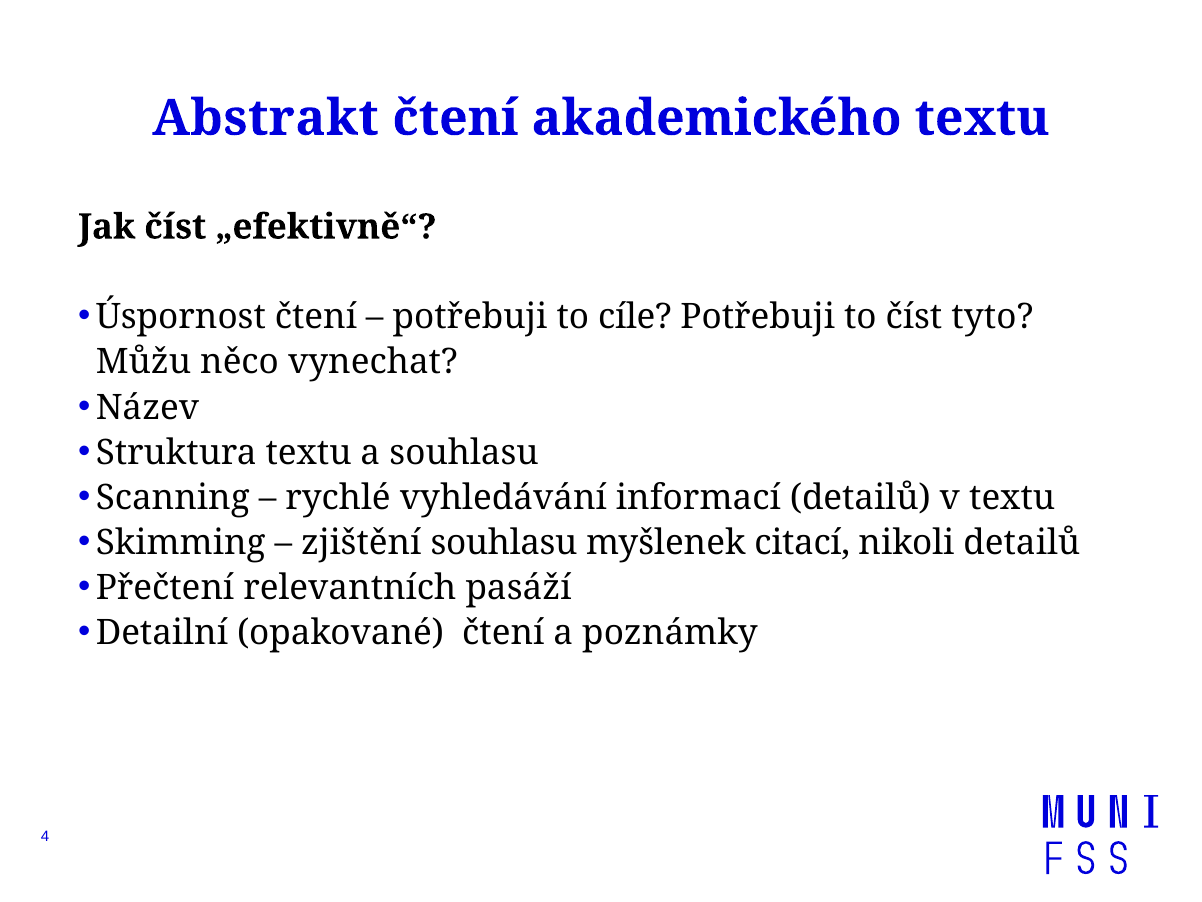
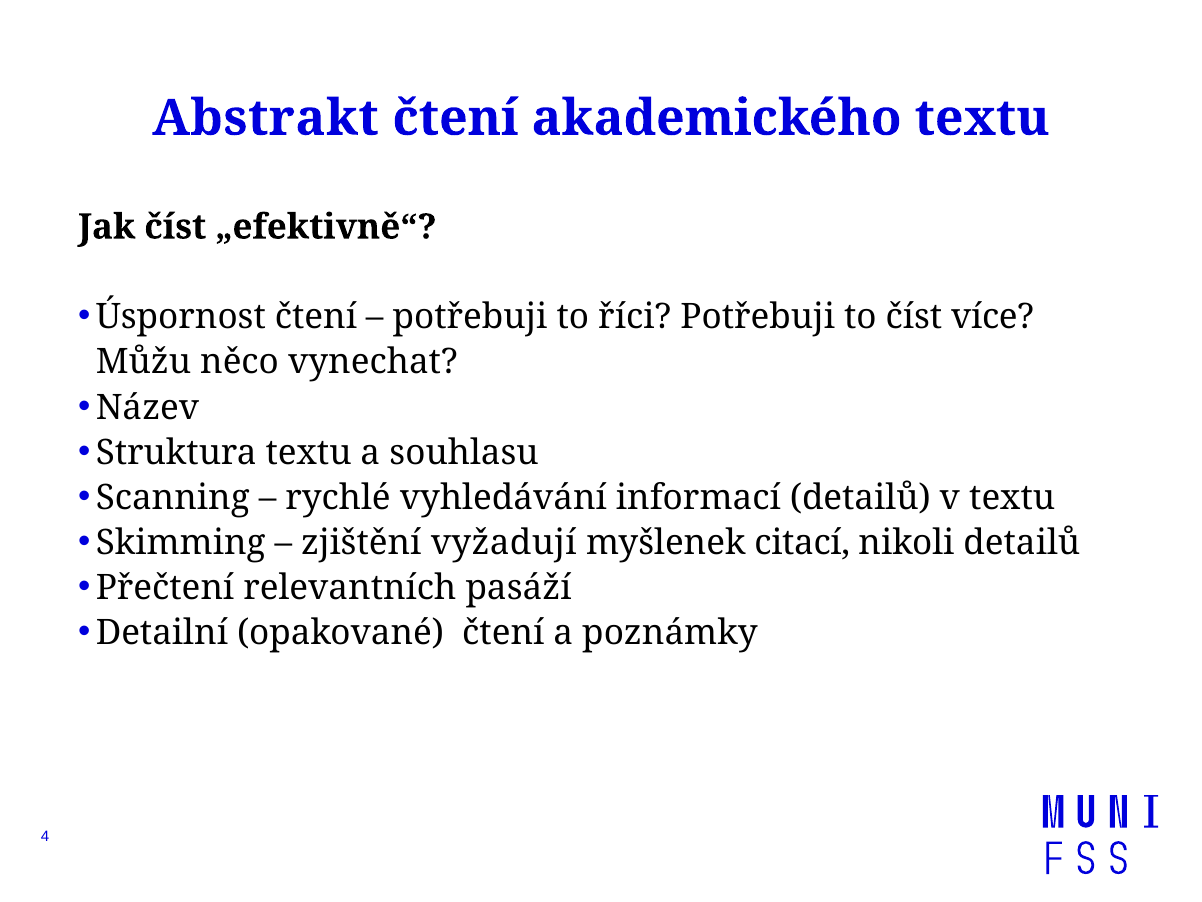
cíle: cíle -> říci (635, 317)
tyto: tyto -> více (993, 317)
zjištění souhlasu: souhlasu -> vyžadují (504, 543)
